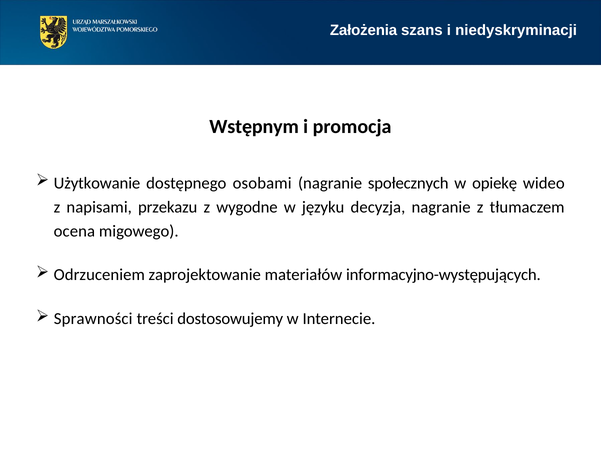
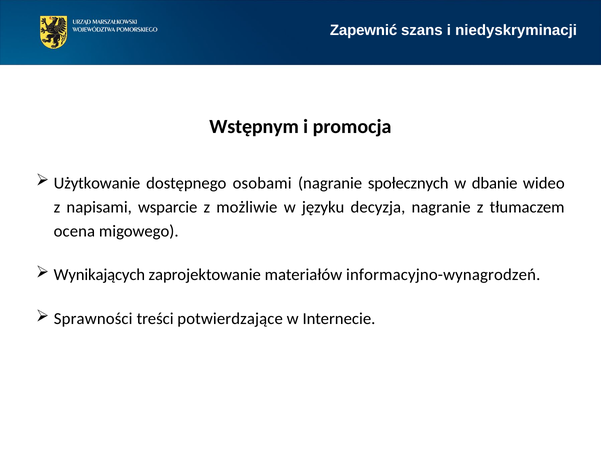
Założenia: Założenia -> Zapewnić (364, 30)
opiekę: opiekę -> dbanie (495, 183)
przekazu: przekazu -> wsparcie (168, 207)
wygodne: wygodne -> możliwie (247, 207)
Odrzuceniem: Odrzuceniem -> Wynikających (99, 275)
informacyjno-występujących: informacyjno-występujących -> informacyjno-wynagrodzeń (443, 275)
dostosowujemy: dostosowujemy -> potwierdzające (230, 319)
